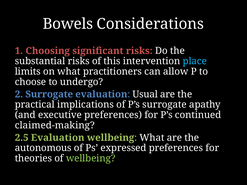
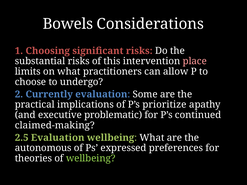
place colour: light blue -> pink (195, 61)
2 Surrogate: Surrogate -> Currently (49, 94)
Usual: Usual -> Some (145, 94)
P’s surrogate: surrogate -> prioritize (165, 105)
executive preferences: preferences -> problematic (113, 115)
